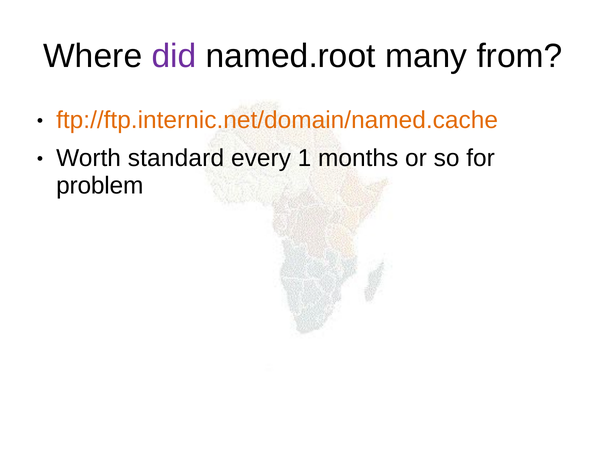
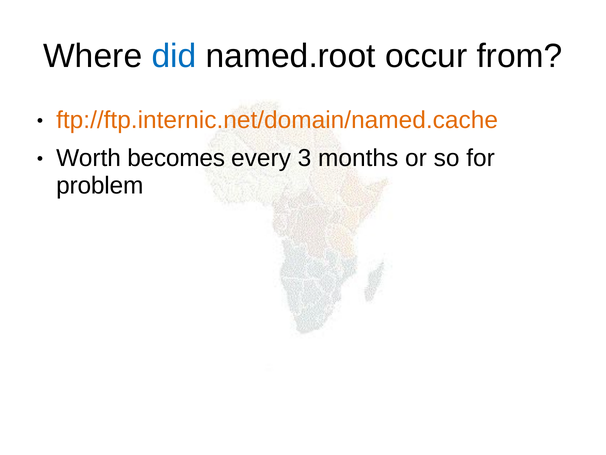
did colour: purple -> blue (174, 56)
many: many -> occur (426, 56)
standard: standard -> becomes (176, 158)
1: 1 -> 3 (304, 158)
